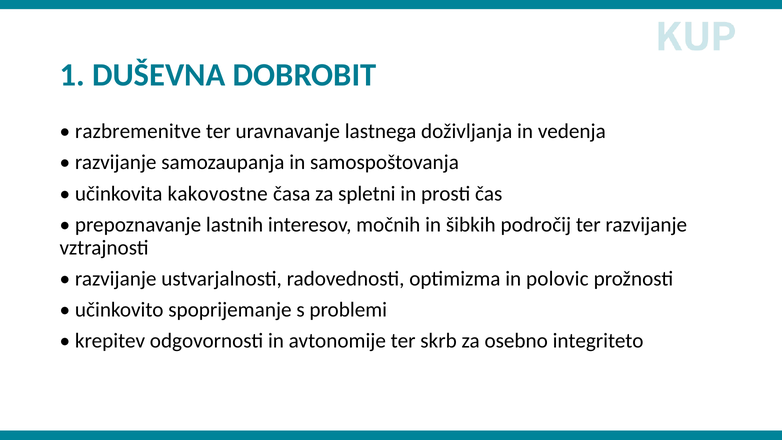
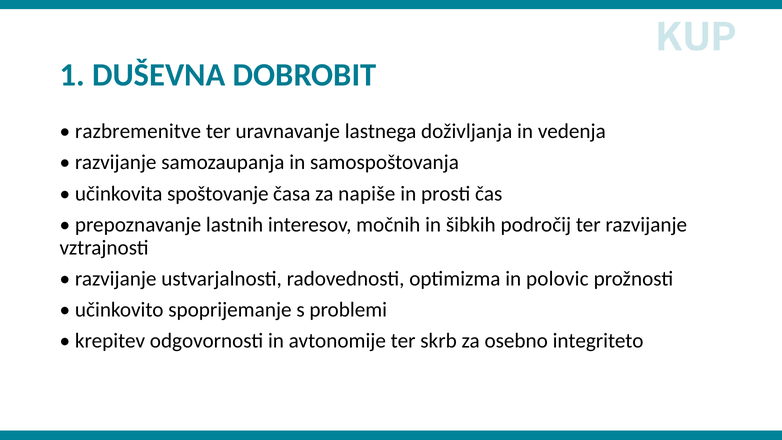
kakovostne: kakovostne -> spoštovanje (218, 194)
spletni: spletni -> napiše (367, 194)
